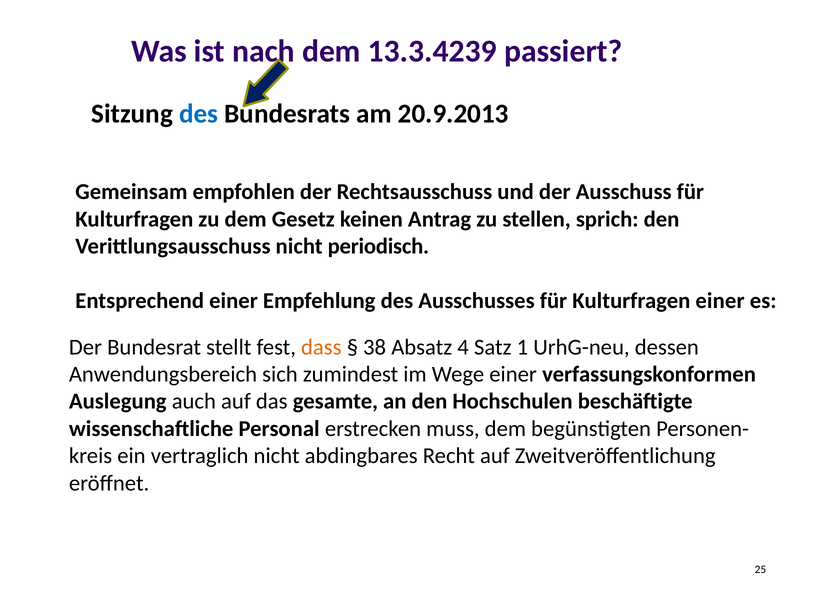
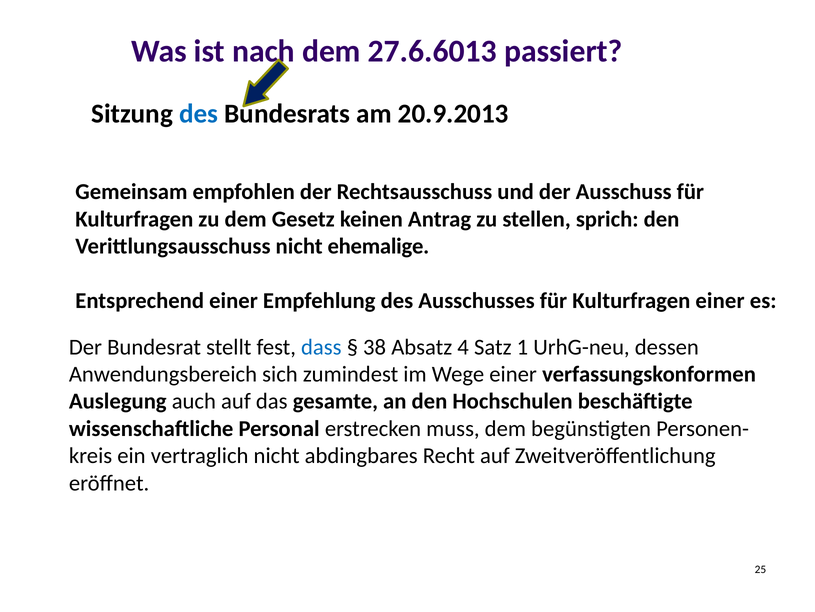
13.3.4239: 13.3.4239 -> 27.6.6013 (432, 51)
periodisch: periodisch -> ehemalige (378, 246)
dass colour: orange -> blue (321, 347)
